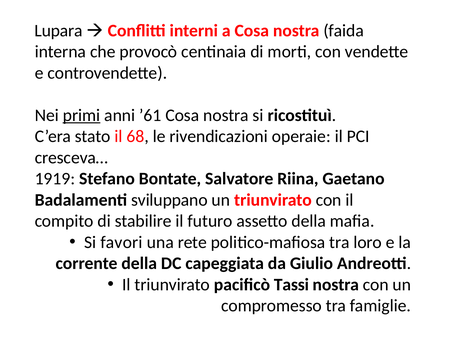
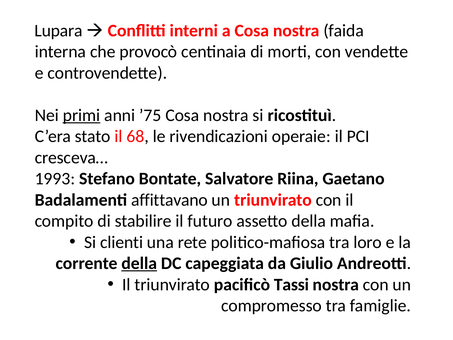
’61: ’61 -> ’75 (150, 115)
1919: 1919 -> 1993 (55, 179)
sviluppano: sviluppano -> affittavano (169, 200)
favori: favori -> clienti (122, 242)
della underline: none -> present (139, 263)
